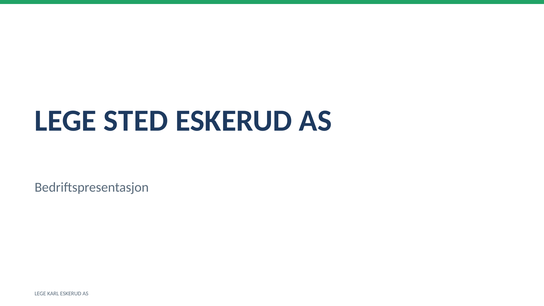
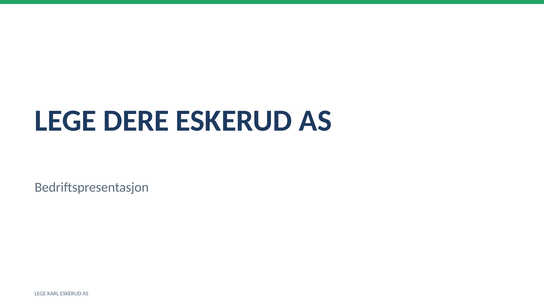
STED: STED -> DERE (136, 121)
